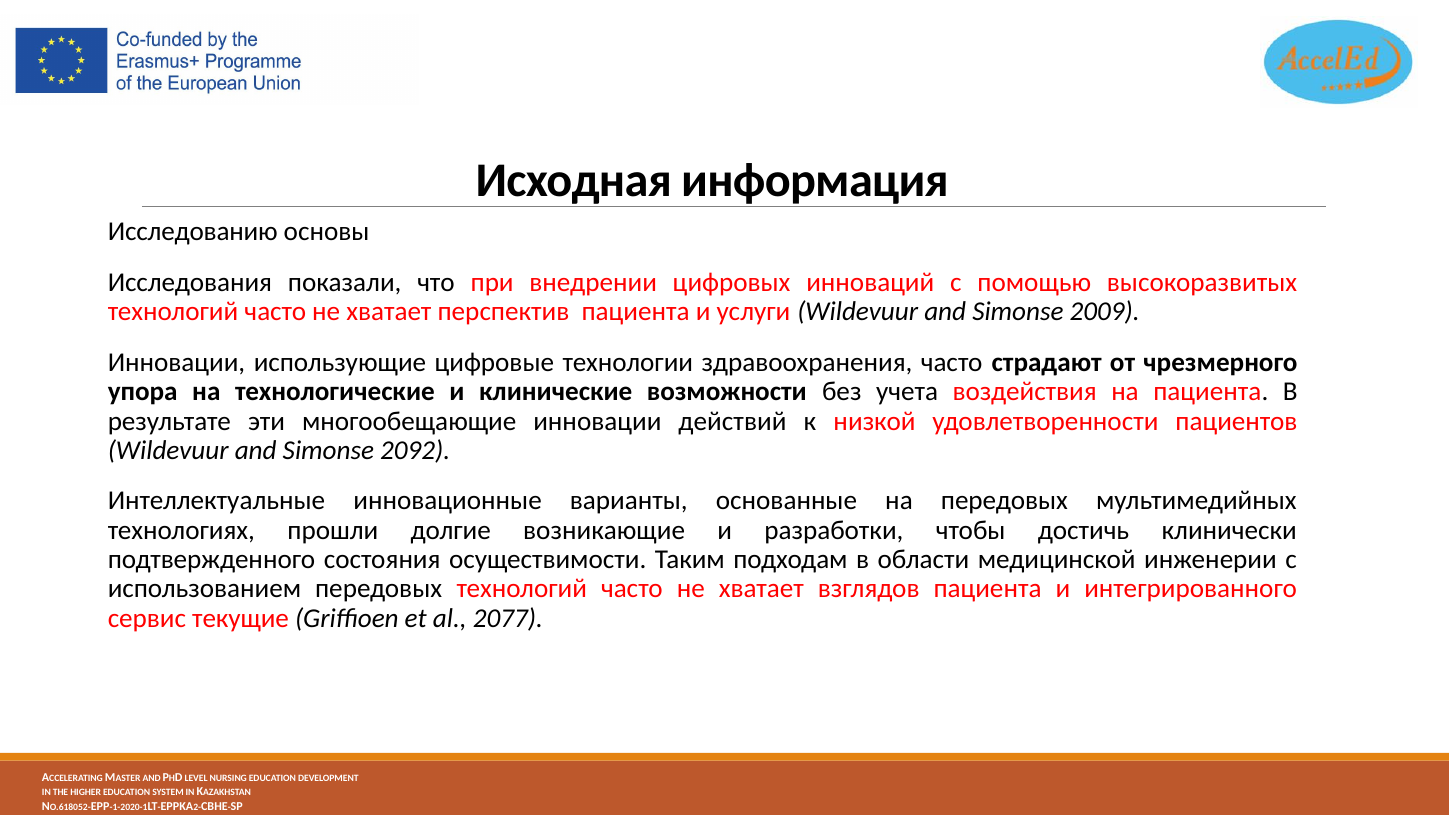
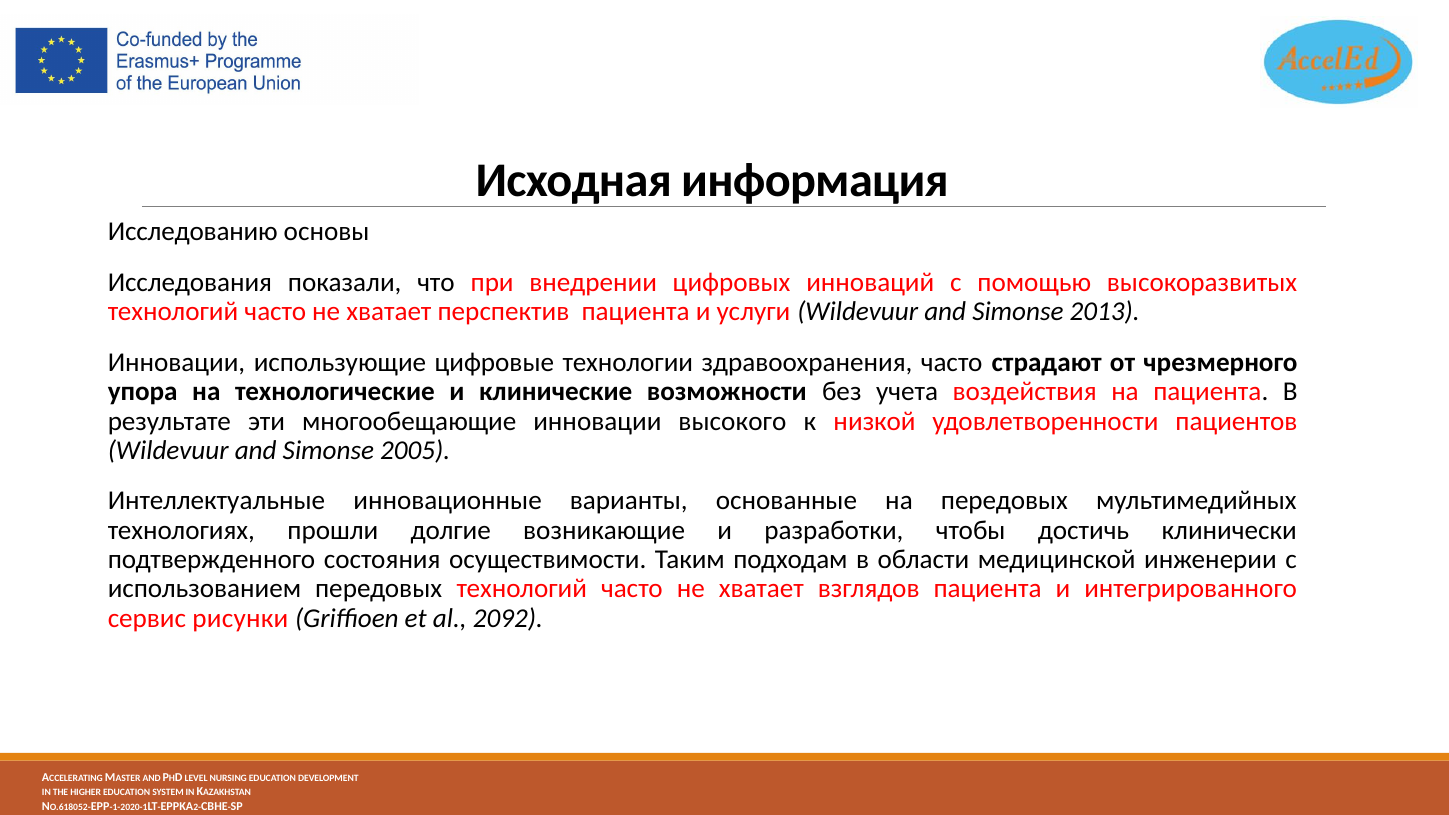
2009: 2009 -> 2013 (1105, 312)
действий: действий -> высокого (732, 421)
2092: 2092 -> 2005 (415, 450)
текущие: текущие -> рисунки (240, 618)
2077: 2077 -> 2092 (508, 618)
